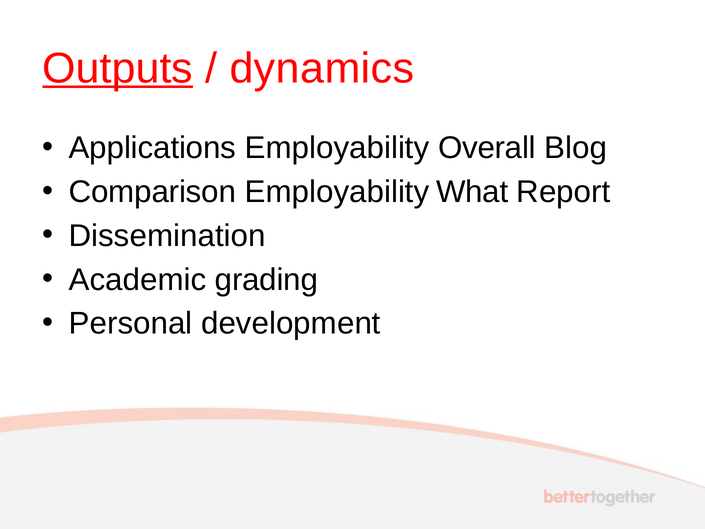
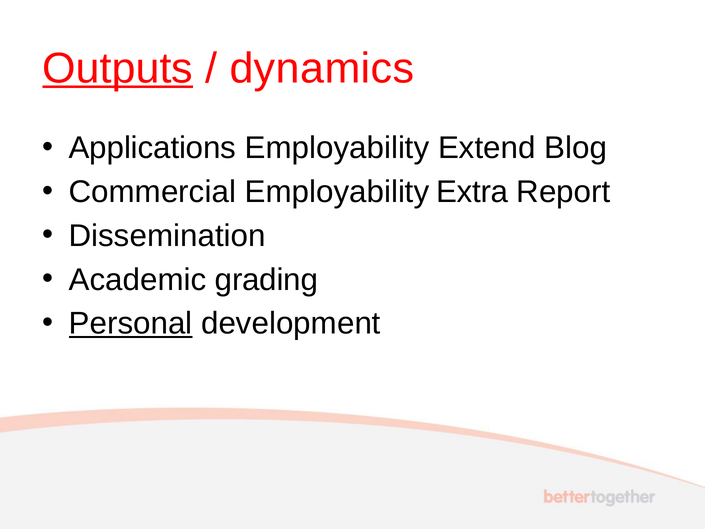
Overall: Overall -> Extend (487, 148)
Comparison: Comparison -> Commercial (152, 192)
What: What -> Extra (472, 192)
Personal underline: none -> present (131, 323)
